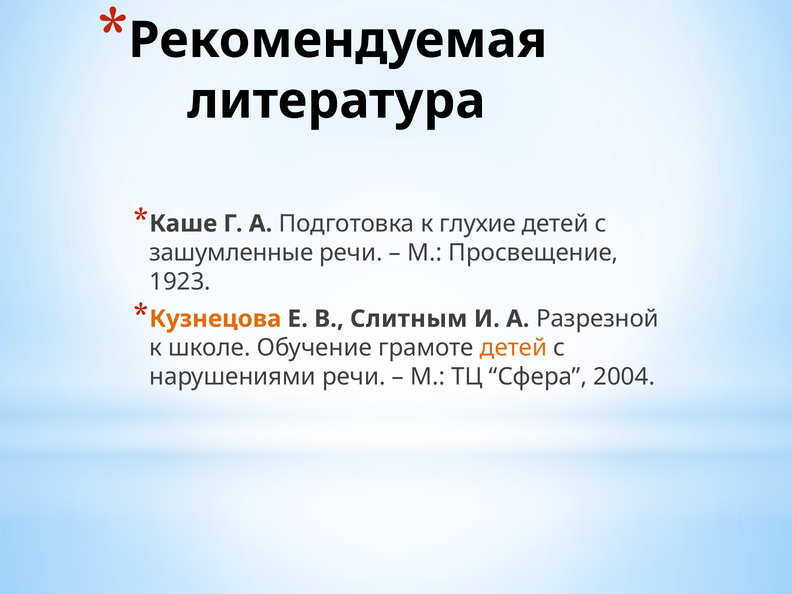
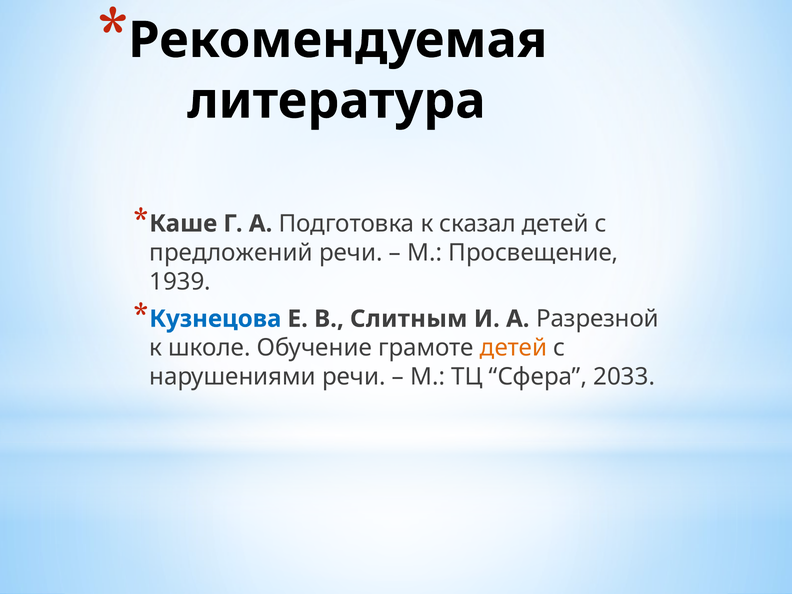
глухие: глухие -> сказал (478, 224)
зашумленные: зашумленные -> предложений (231, 253)
1923: 1923 -> 1939 (180, 282)
Кузнецова colour: orange -> blue (215, 319)
2004: 2004 -> 2033 (624, 377)
